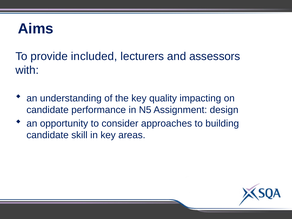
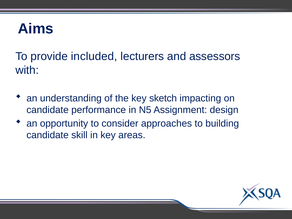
quality: quality -> sketch (163, 98)
